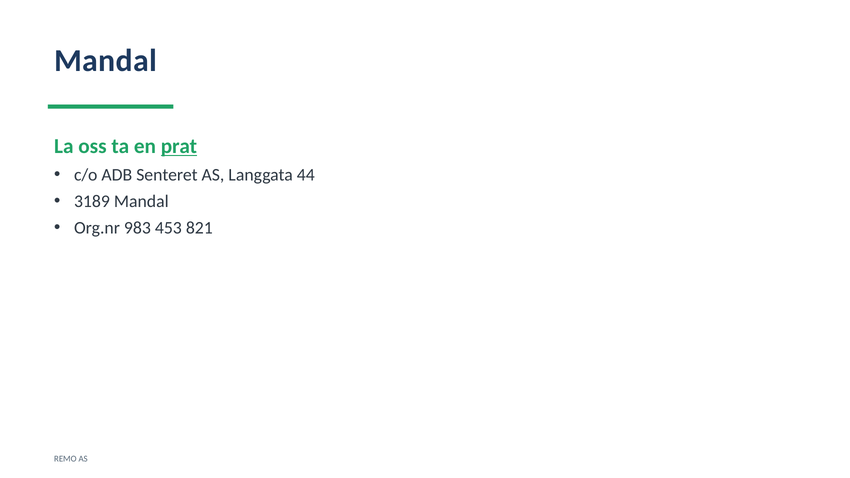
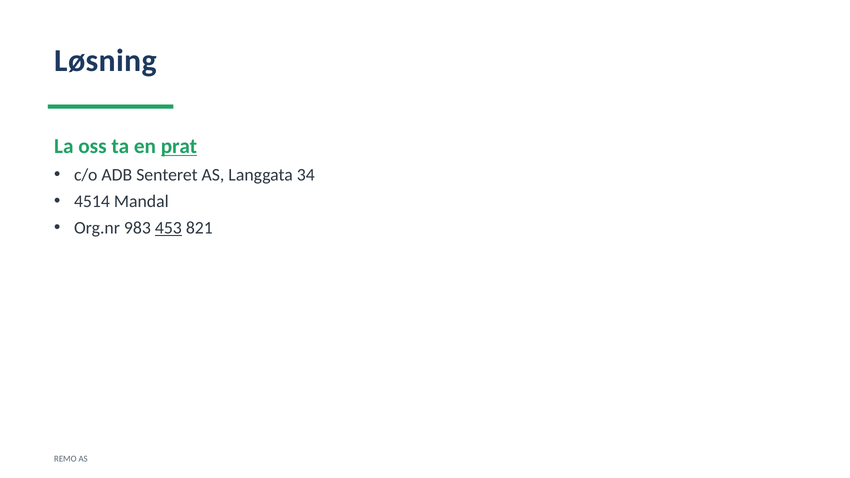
Mandal: Mandal -> Løsning (106, 61)
44: 44 -> 34 (306, 175)
3189: 3189 -> 4514 (92, 201)
453 underline: none -> present (168, 228)
